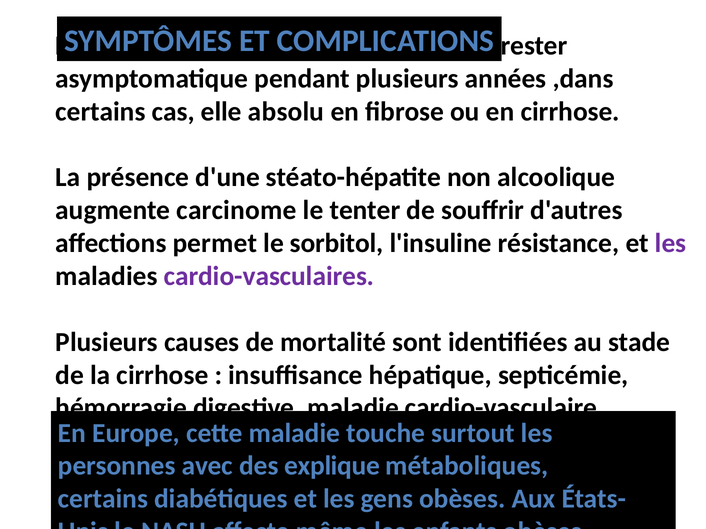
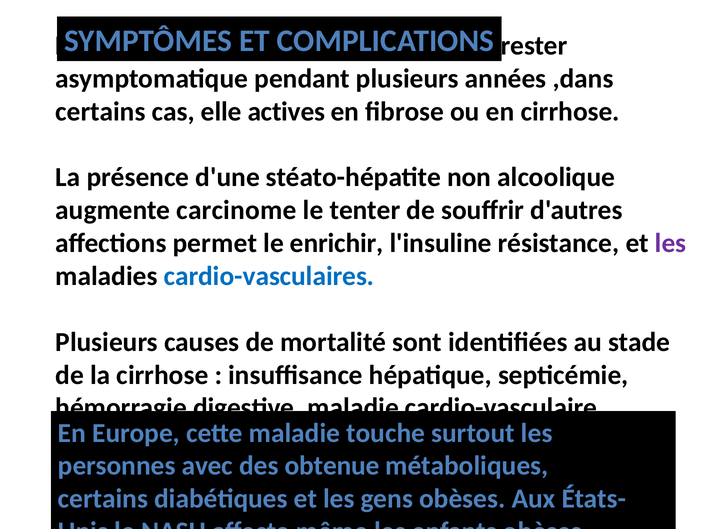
absolu: absolu -> actives (286, 112)
sorbitol: sorbitol -> enrichir (337, 243)
cardio-vasculaires colour: purple -> blue (269, 276)
explique: explique -> obtenue (332, 466)
